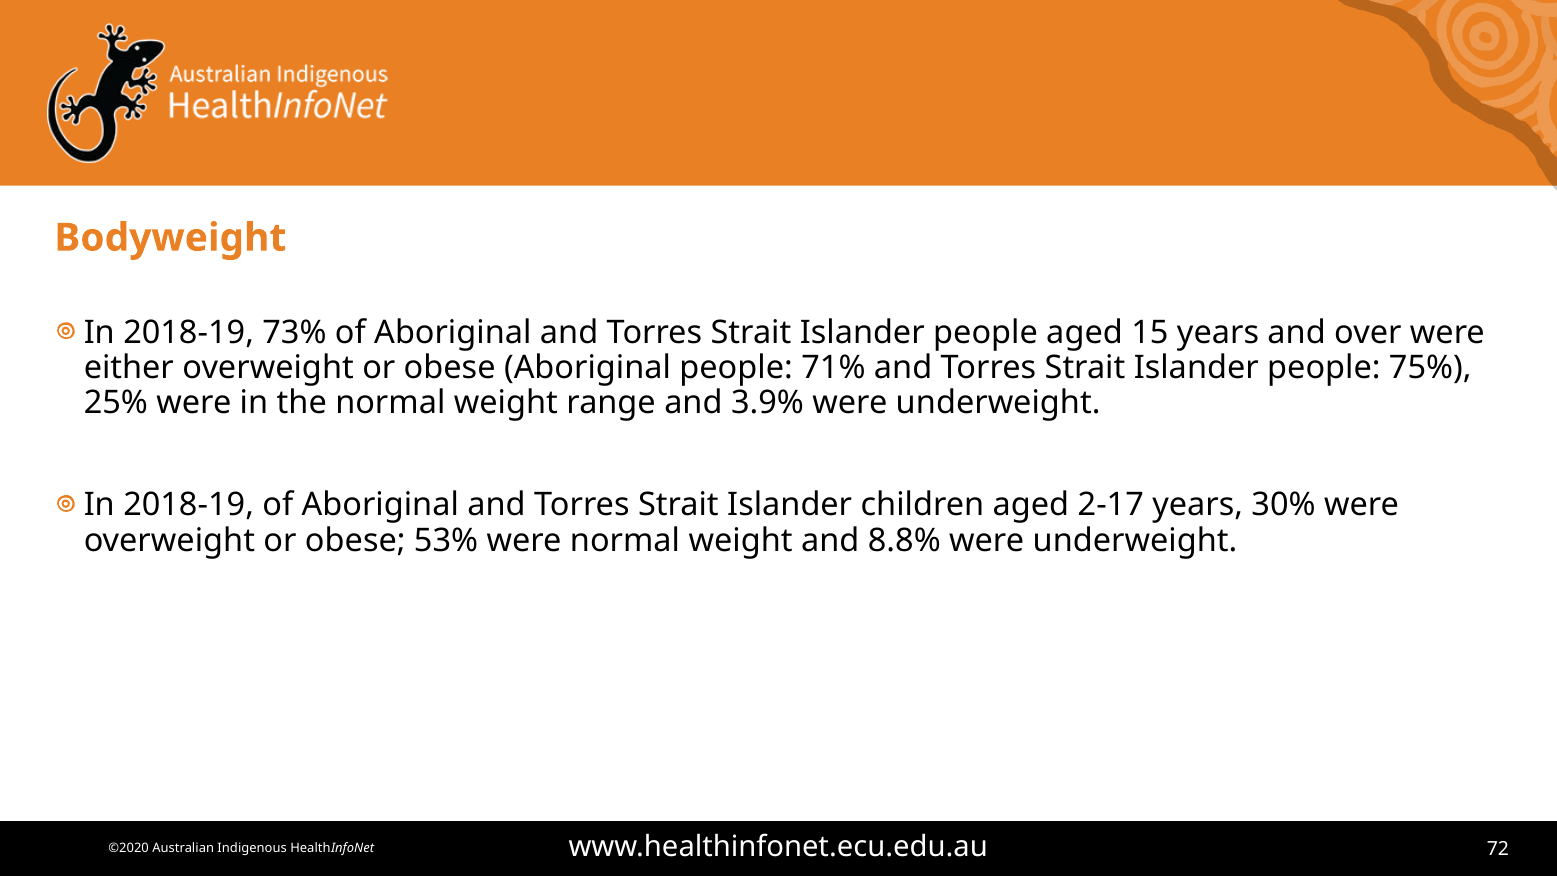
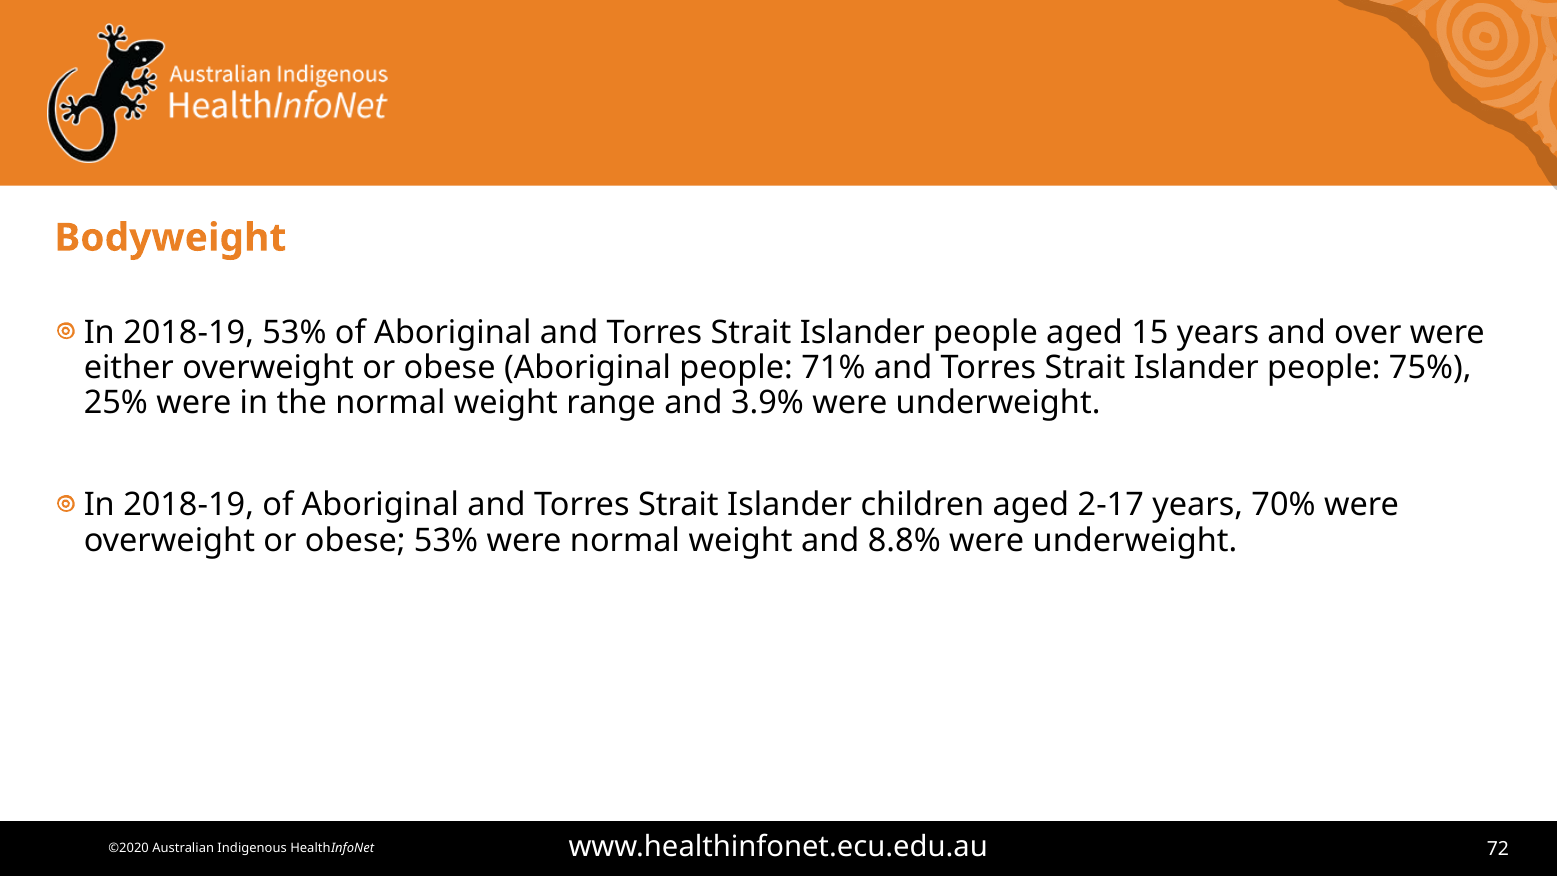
2018-19 73%: 73% -> 53% (294, 332)
30%: 30% -> 70% (1283, 505)
